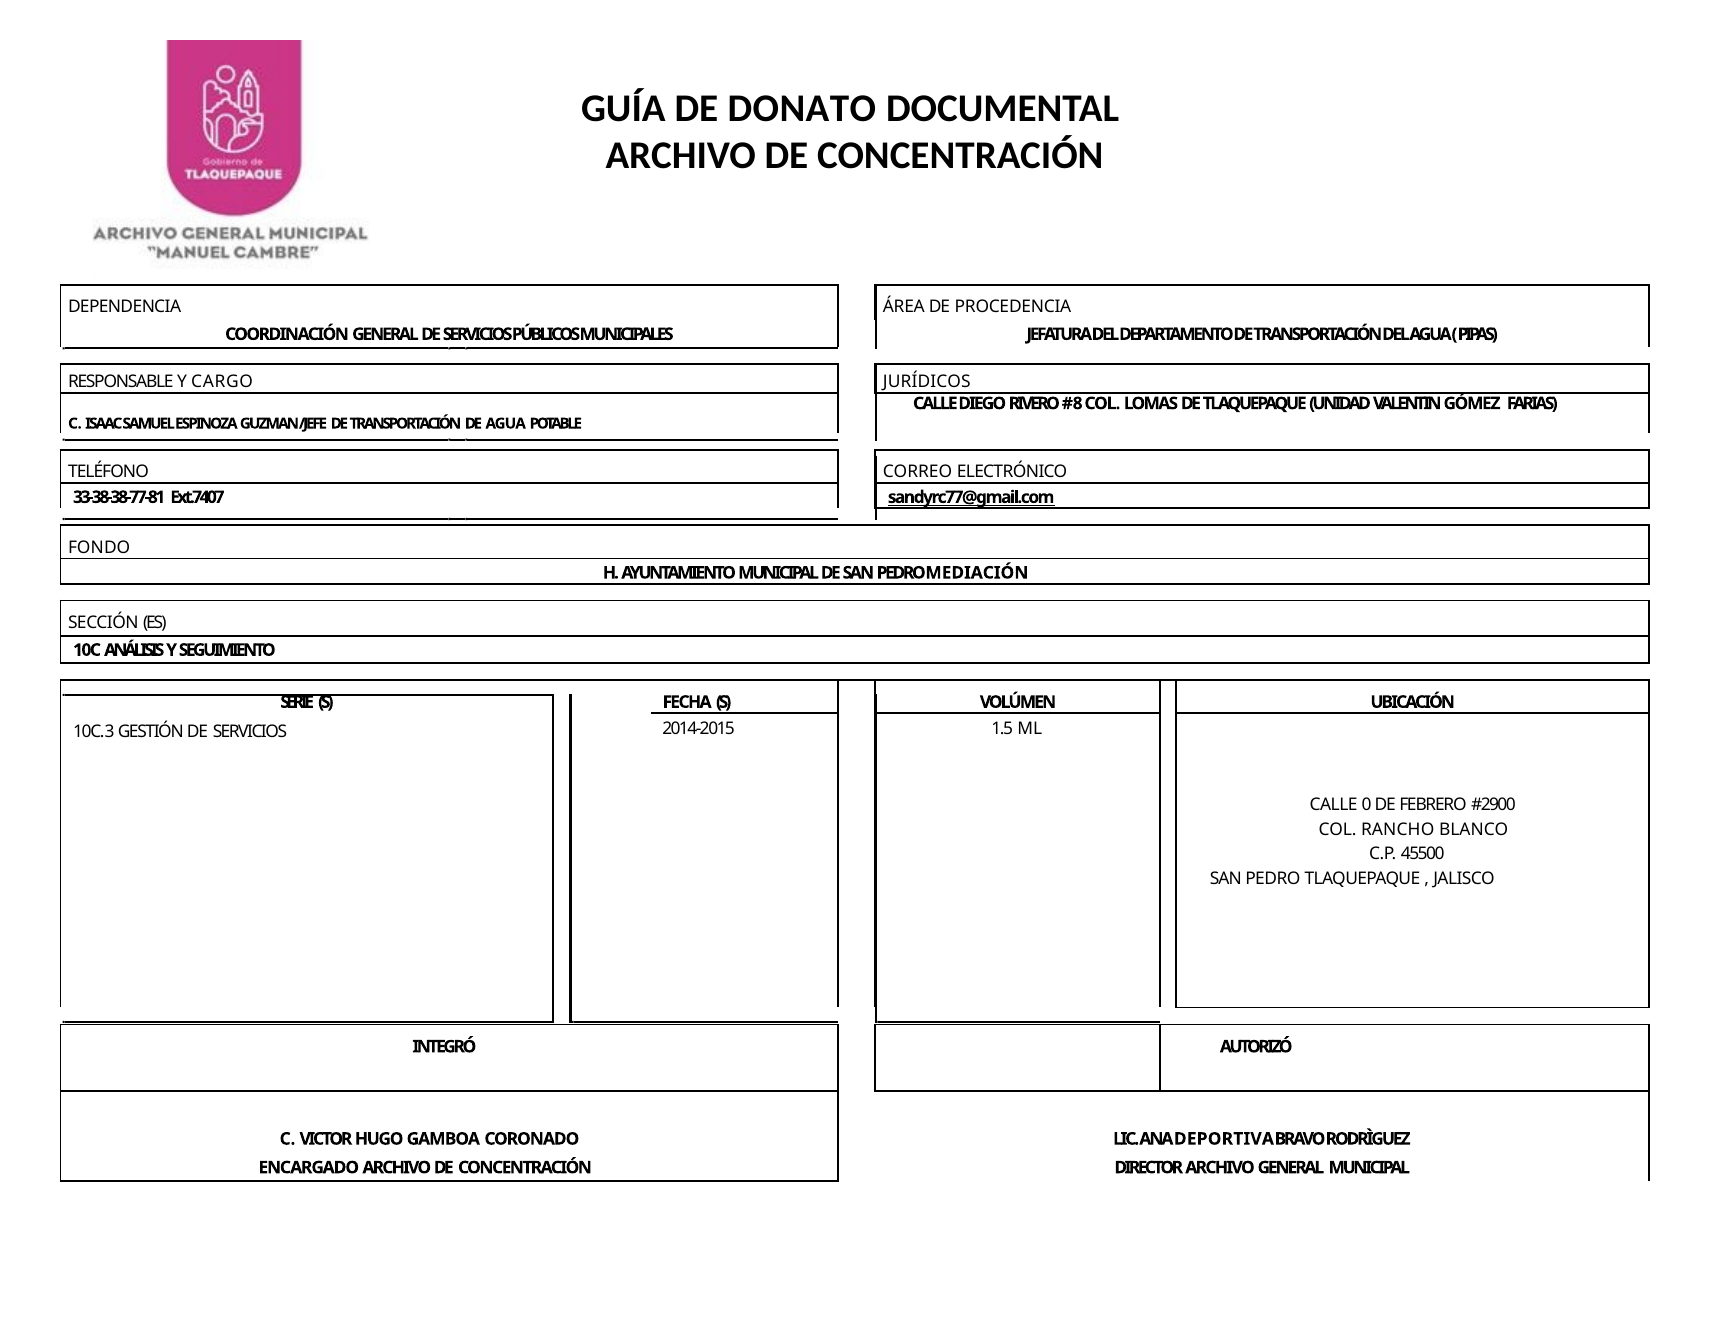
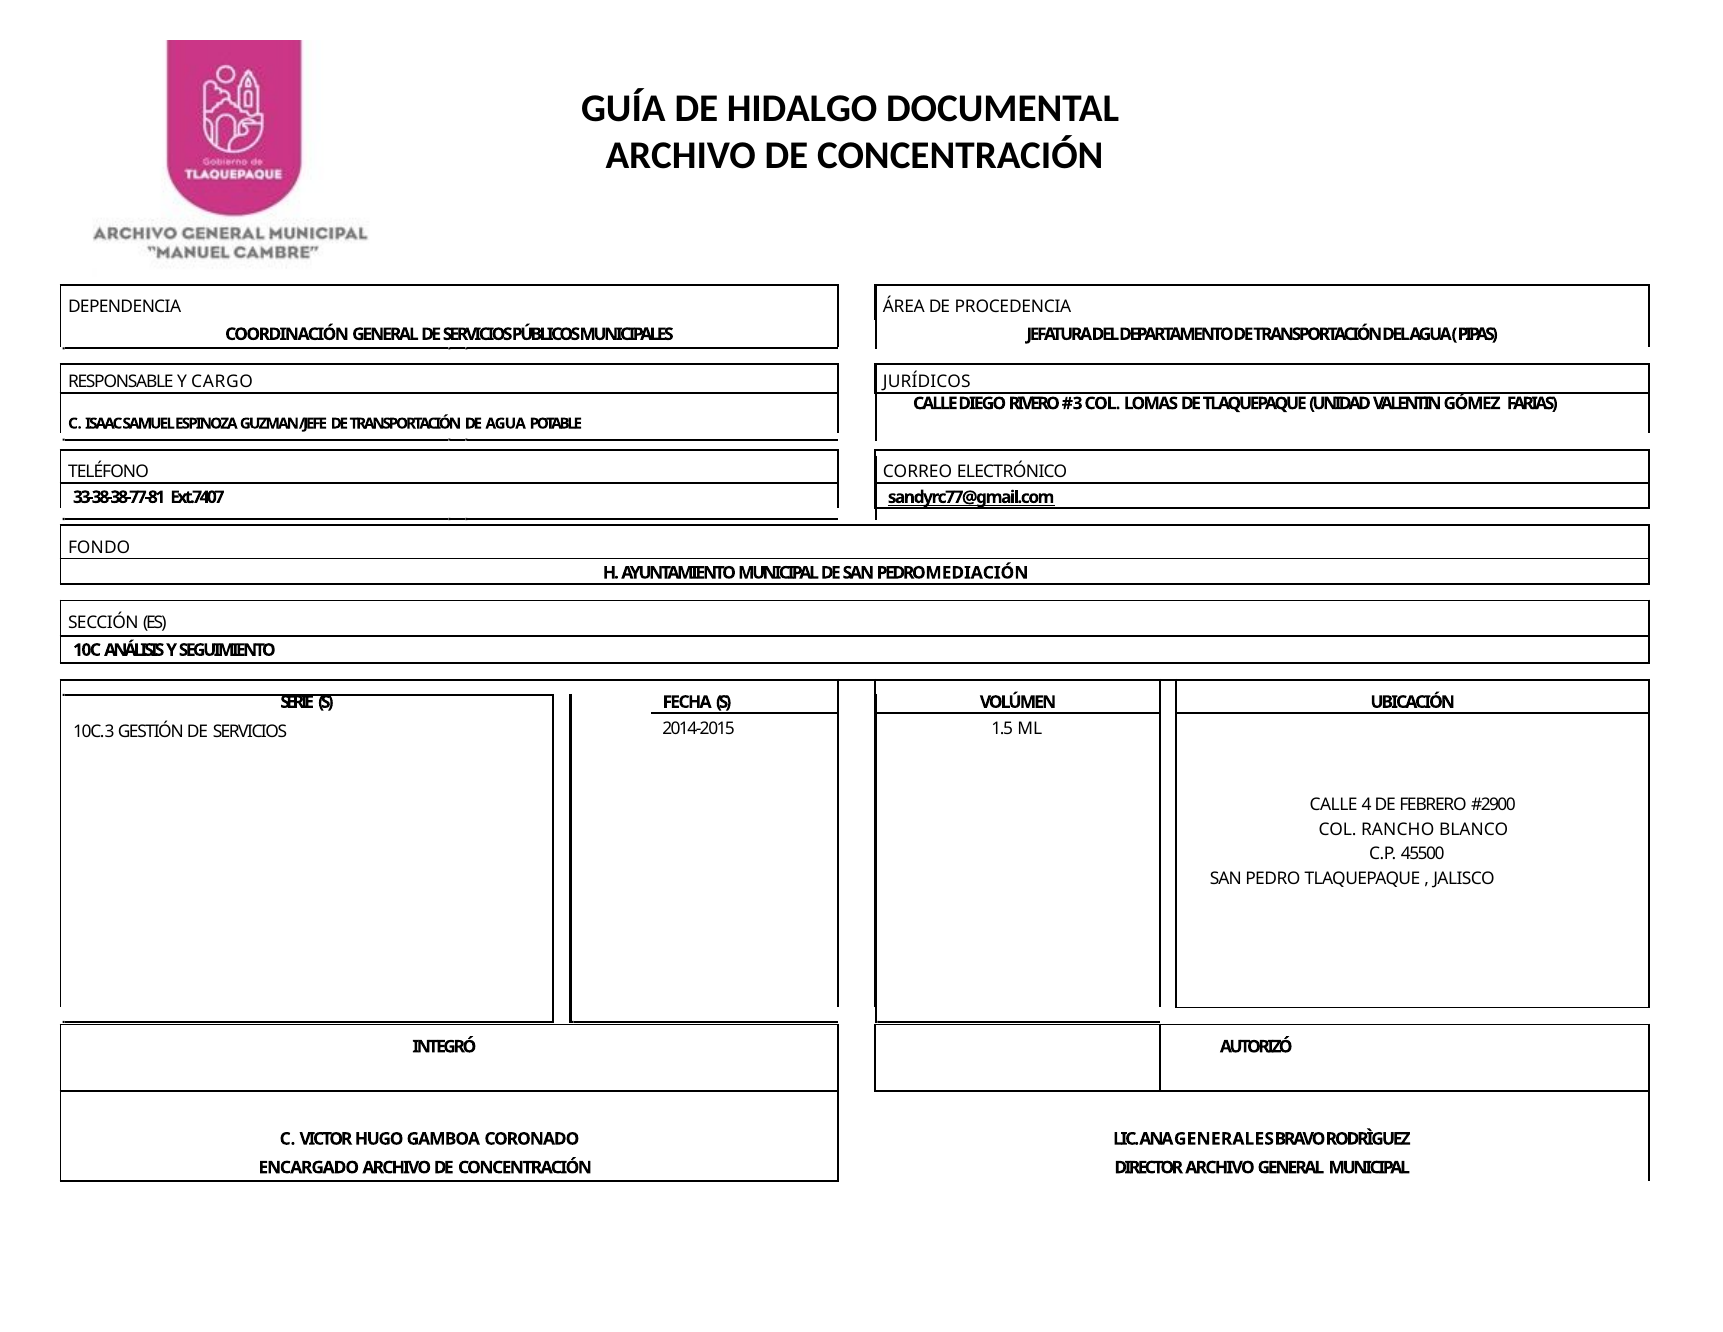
DONATO: DONATO -> HIDALGO (802, 109)
8: 8 -> 3 (1078, 403)
0: 0 -> 4 (1367, 805)
DEPORTIVA: DEPORTIVA -> GENERALES (1224, 1138)
